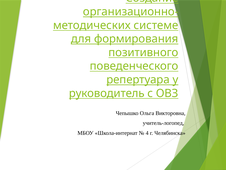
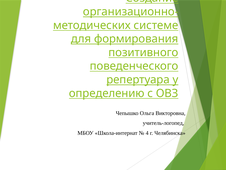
руководитель: руководитель -> определению (107, 93)
